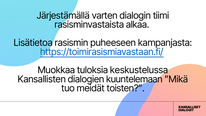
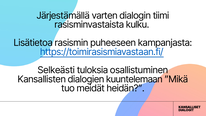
alkaa: alkaa -> kulku (138, 25)
Muokkaa: Muokkaa -> Selkeästi (56, 70)
keskustelussa: keskustelussa -> osallistuminen (139, 70)
toisten: toisten -> heidän (126, 88)
